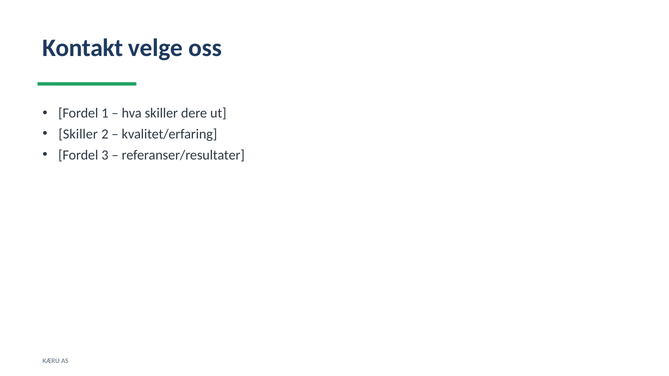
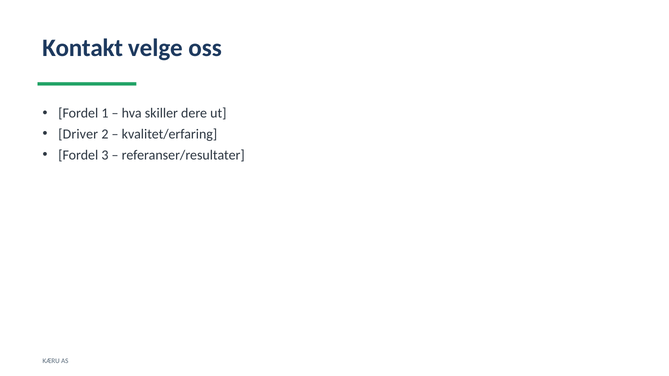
Skiller: Skiller -> Driver (78, 134)
